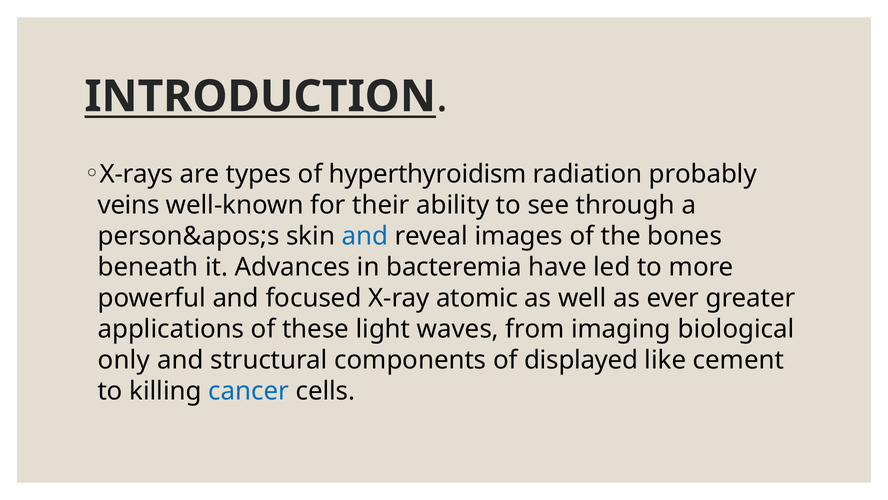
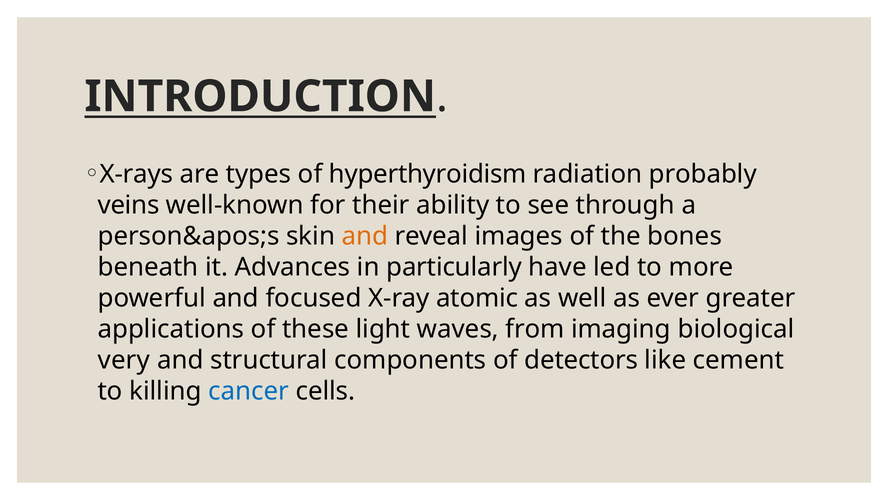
and colour: blue -> orange (365, 236)
bacteremia: bacteremia -> particularly (454, 267)
only: only -> very (124, 360)
displayed: displayed -> detectors (581, 360)
